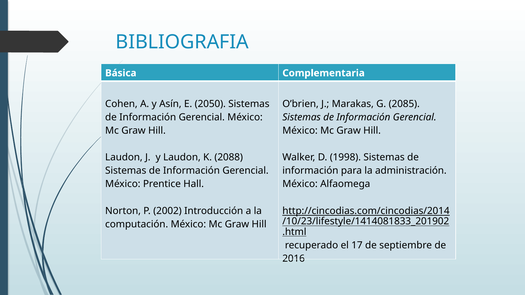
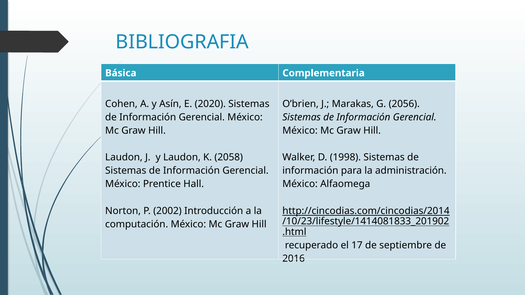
2050: 2050 -> 2020 (210, 104)
2085: 2085 -> 2056 (404, 104)
2088: 2088 -> 2058 (229, 158)
